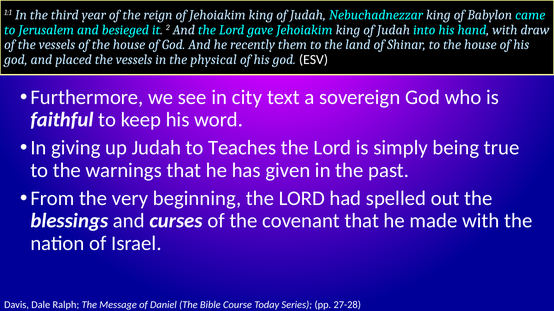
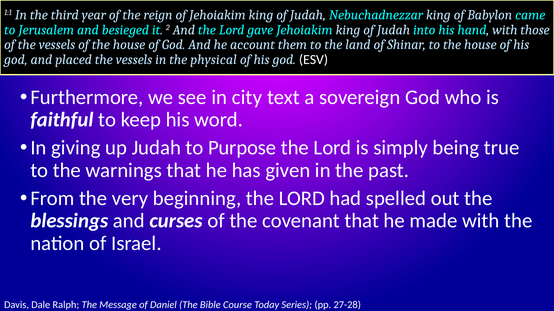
draw: draw -> those (535, 30)
recently: recently -> account (253, 45)
Teaches: Teaches -> Purpose (242, 148)
